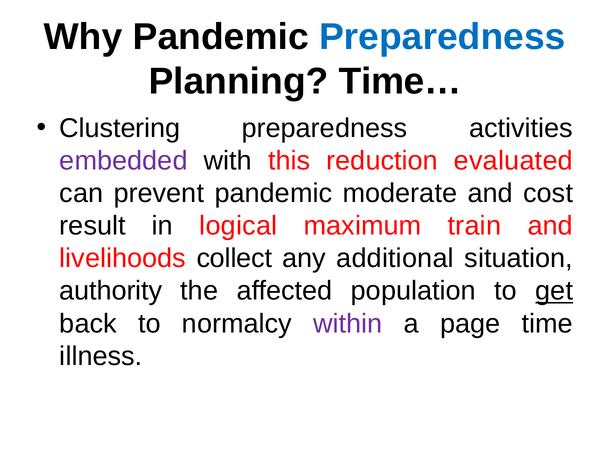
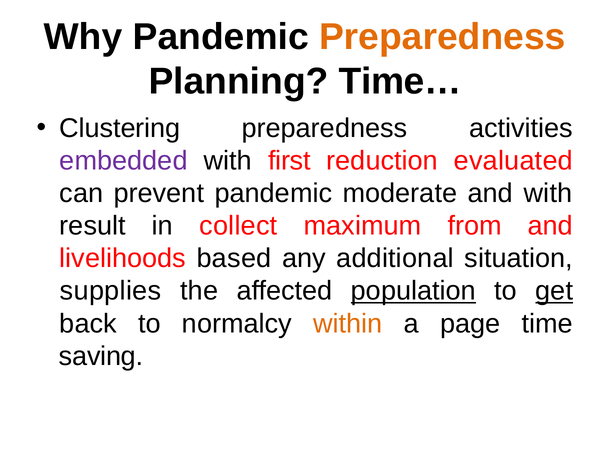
Preparedness colour: blue -> orange (442, 37)
this: this -> first (289, 161)
and cost: cost -> with (548, 193)
logical: logical -> collect (238, 226)
train: train -> from (475, 226)
collect: collect -> based (234, 258)
authority: authority -> supplies (111, 291)
population underline: none -> present (413, 291)
within colour: purple -> orange (348, 323)
illness: illness -> saving (101, 356)
